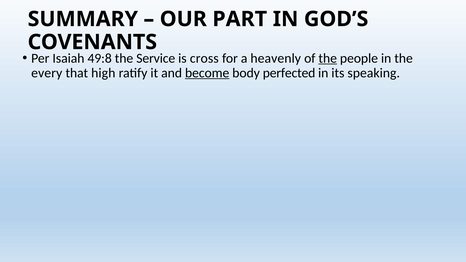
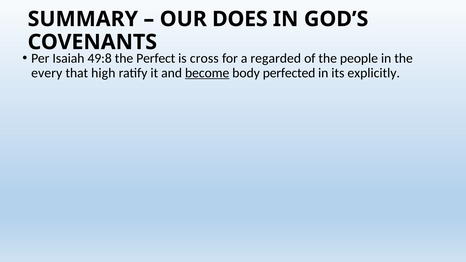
PART: PART -> DOES (240, 19)
Service: Service -> Perfect (156, 58)
heavenly: heavenly -> regarded (276, 58)
the underline: present -> none (328, 58)
speaking: speaking -> explicitly (374, 73)
